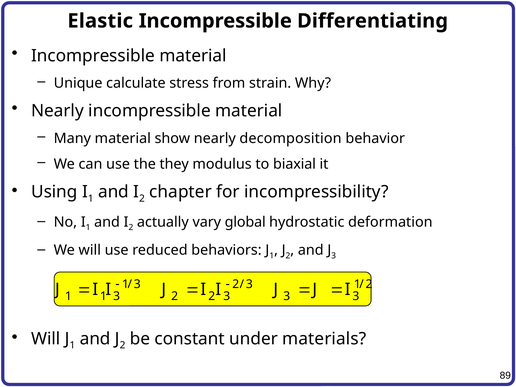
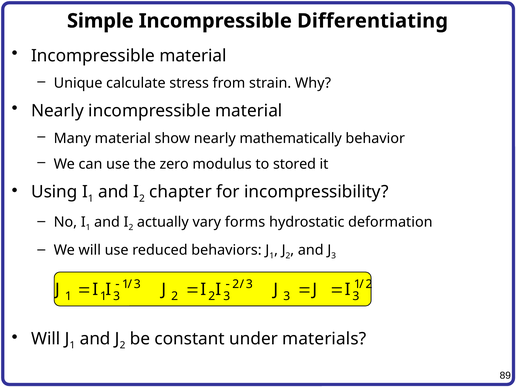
Elastic: Elastic -> Simple (100, 21)
decomposition: decomposition -> mathematically (291, 138)
they: they -> zero (174, 164)
biaxial: biaxial -> stored (295, 164)
global: global -> forms (245, 222)
